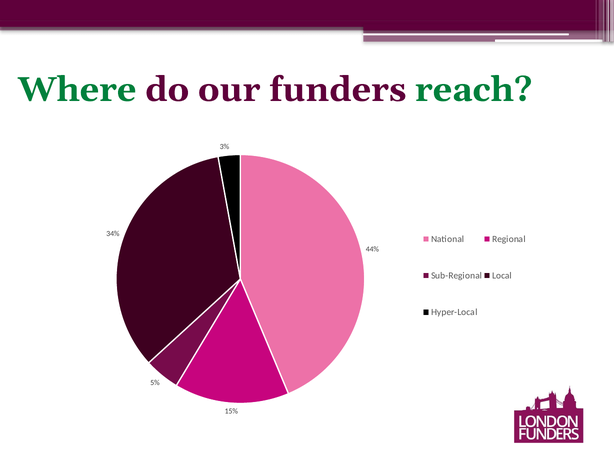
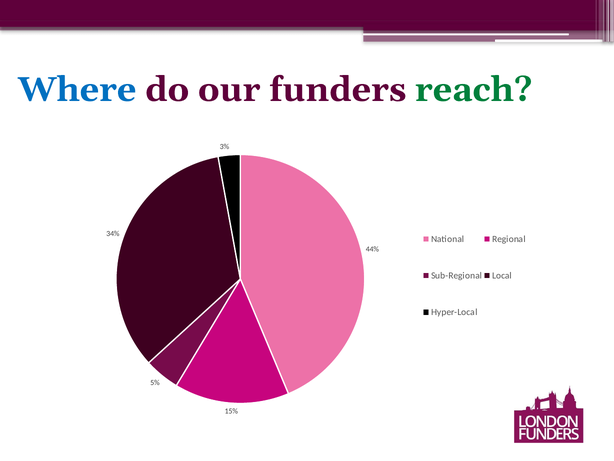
Where colour: green -> blue (77, 90)
